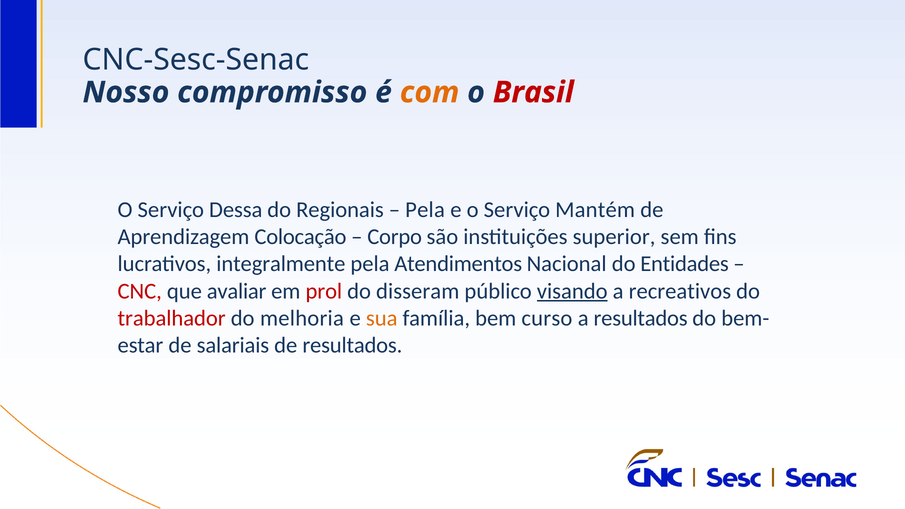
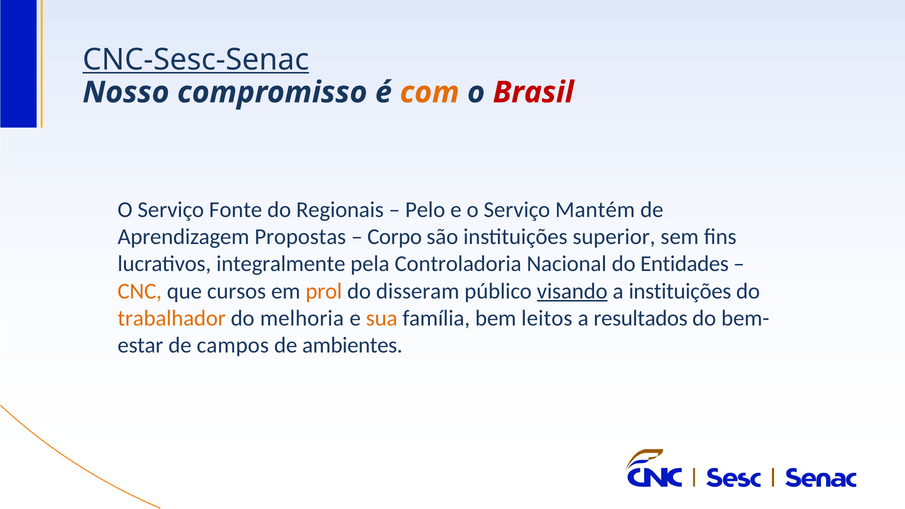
CNC-Sesc-Senac underline: none -> present (196, 60)
Dessa: Dessa -> Fonte (236, 210)
Pela: Pela -> Pelo (425, 210)
Colocação: Colocação -> Propostas (300, 237)
Atendimentos: Atendimentos -> Controladoria (458, 264)
CNC colour: red -> orange (140, 291)
avaliar: avaliar -> cursos (237, 291)
prol colour: red -> orange (324, 291)
a recreativos: recreativos -> instituições (680, 291)
trabalhador colour: red -> orange (172, 318)
curso: curso -> leitos (547, 318)
salariais: salariais -> campos (233, 345)
de resultados: resultados -> ambientes (352, 345)
